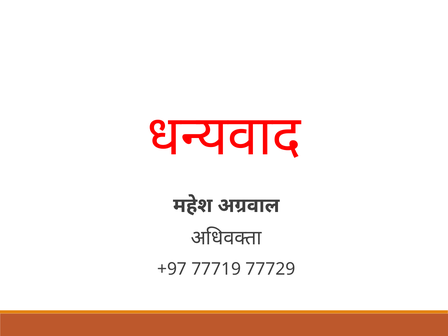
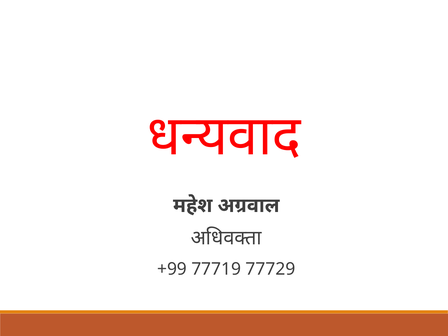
+97: +97 -> +99 (172, 269)
